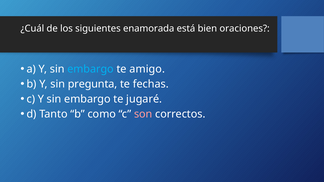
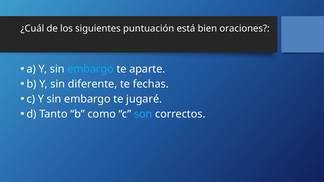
enamorada: enamorada -> puntuación (149, 29)
amigo: amigo -> aparte (147, 69)
pregunta: pregunta -> diferente (93, 84)
son colour: pink -> light blue (143, 114)
